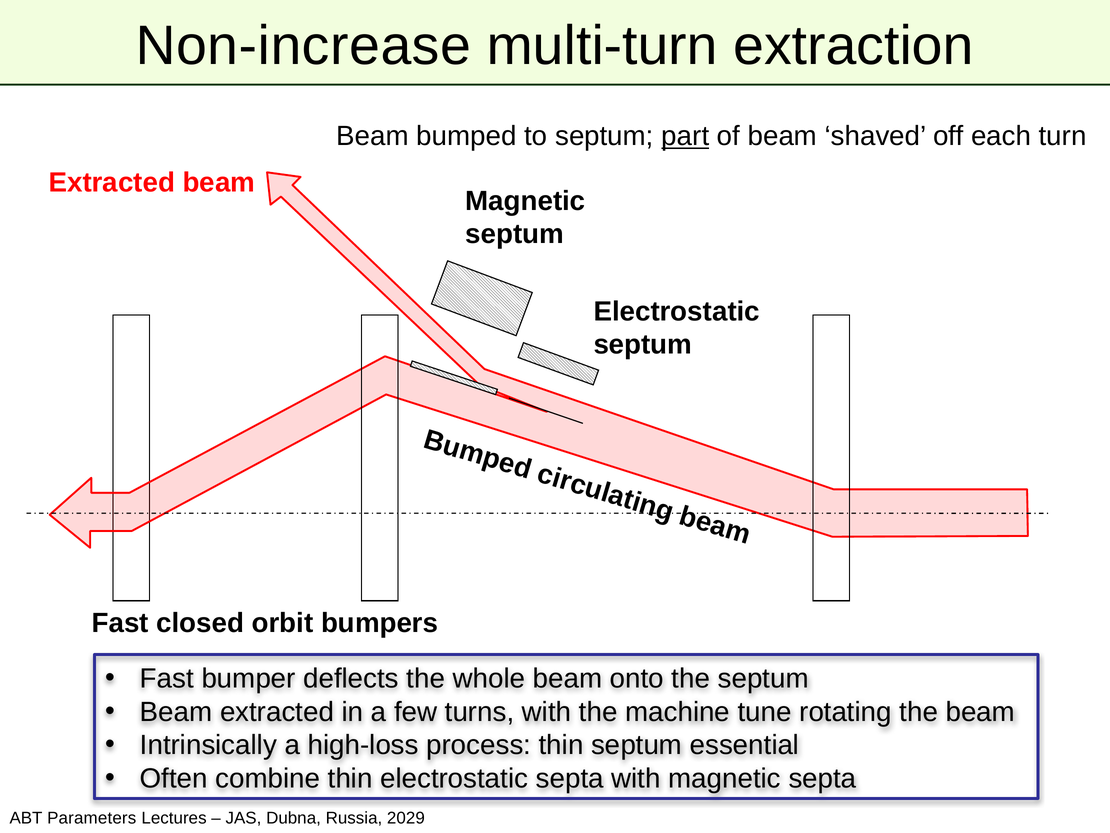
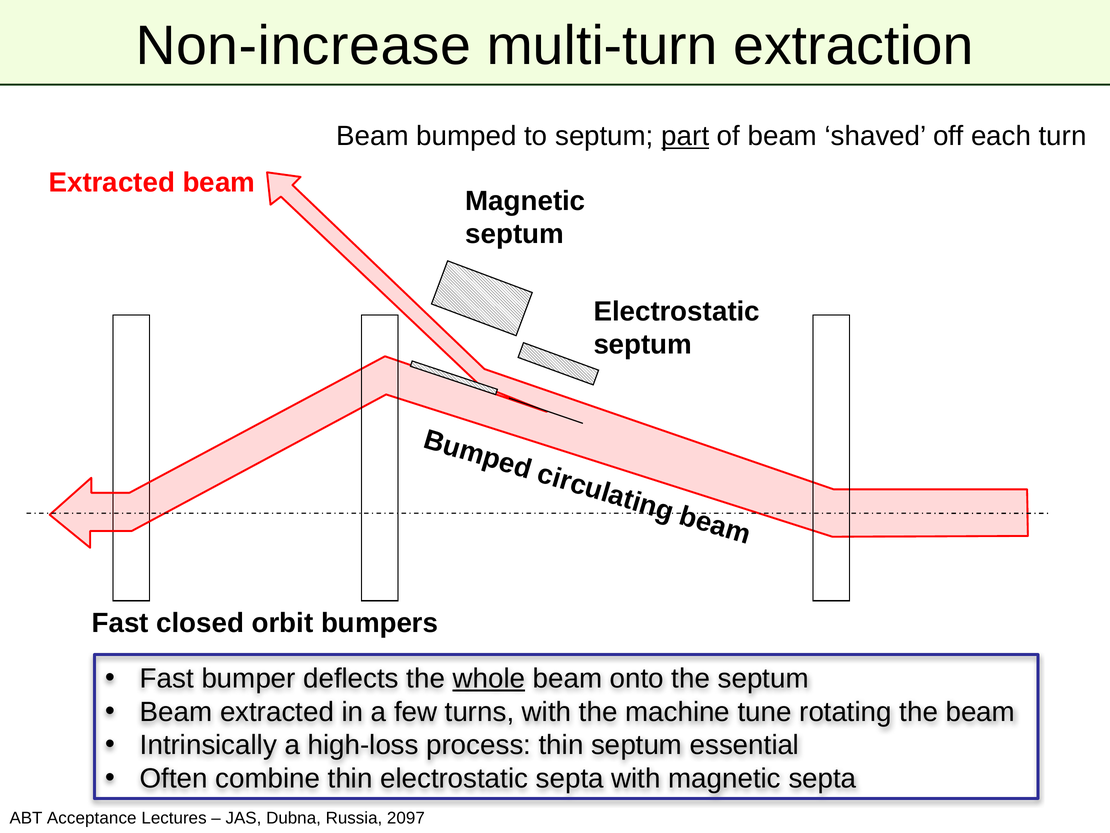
whole underline: none -> present (489, 678)
Parameters: Parameters -> Acceptance (92, 818)
2029: 2029 -> 2097 (406, 818)
